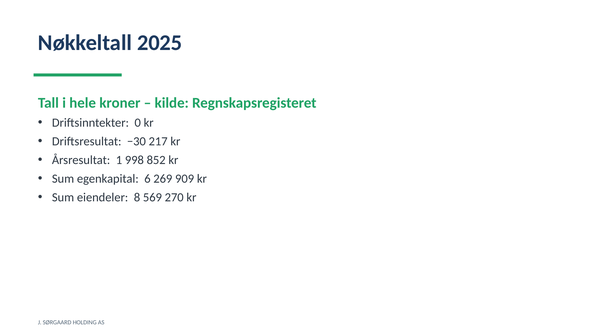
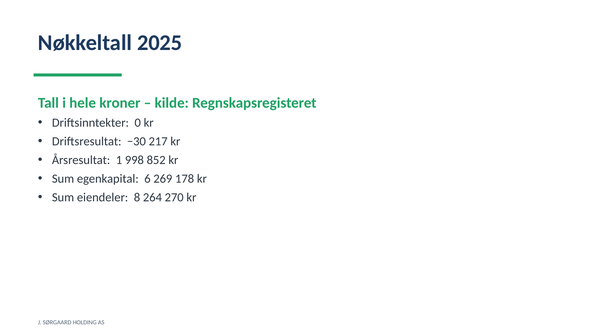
909: 909 -> 178 (185, 179)
569: 569 -> 264 (152, 197)
